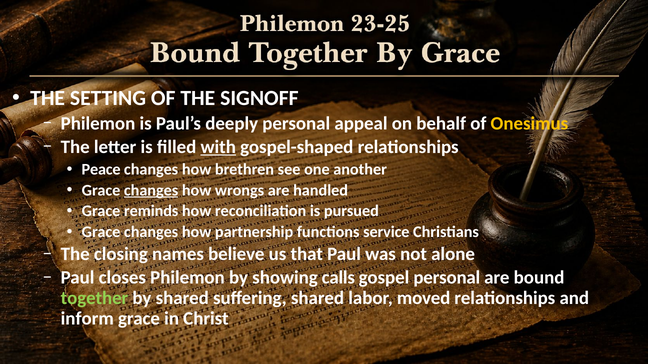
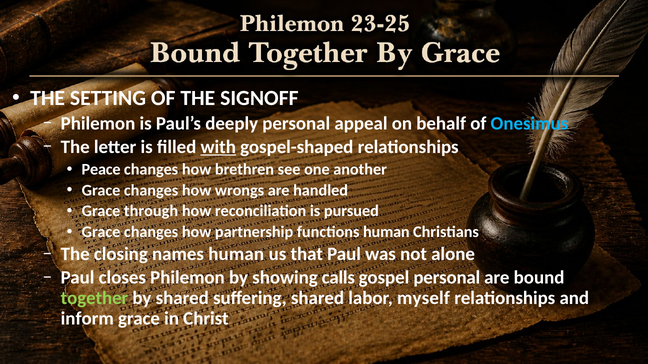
Onesimus colour: yellow -> light blue (529, 123)
changes underline: present -> none (151, 190)
reminds: reminds -> through (151, 211)
functions service: service -> human (386, 232)
names believe: believe -> human (236, 254)
moved: moved -> myself (423, 299)
